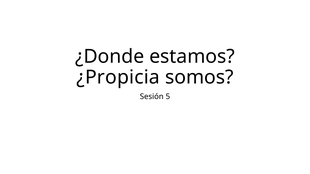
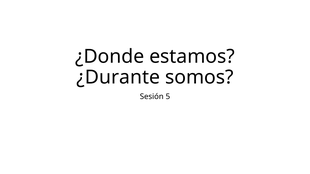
¿Propicia: ¿Propicia -> ¿Durante (118, 77)
